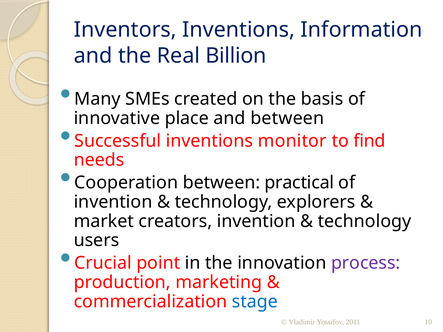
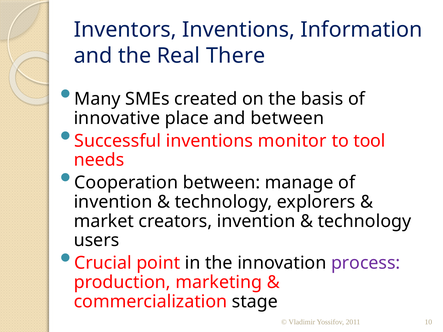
Billion: Billion -> There (236, 56)
find: find -> tool (370, 141)
practical: practical -> manage (299, 183)
stage colour: blue -> black (255, 302)
